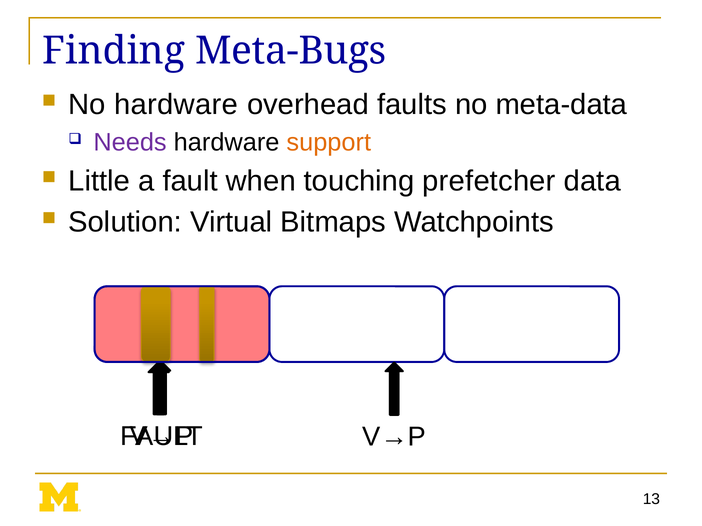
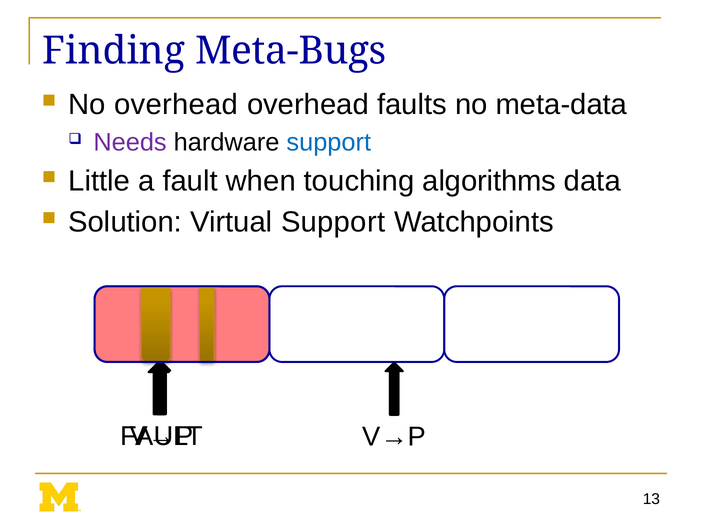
No hardware: hardware -> overhead (176, 105)
support colour: orange -> blue (329, 142)
prefetcher: prefetcher -> algorithms (489, 181)
Virtual Bitmaps: Bitmaps -> Support (333, 222)
